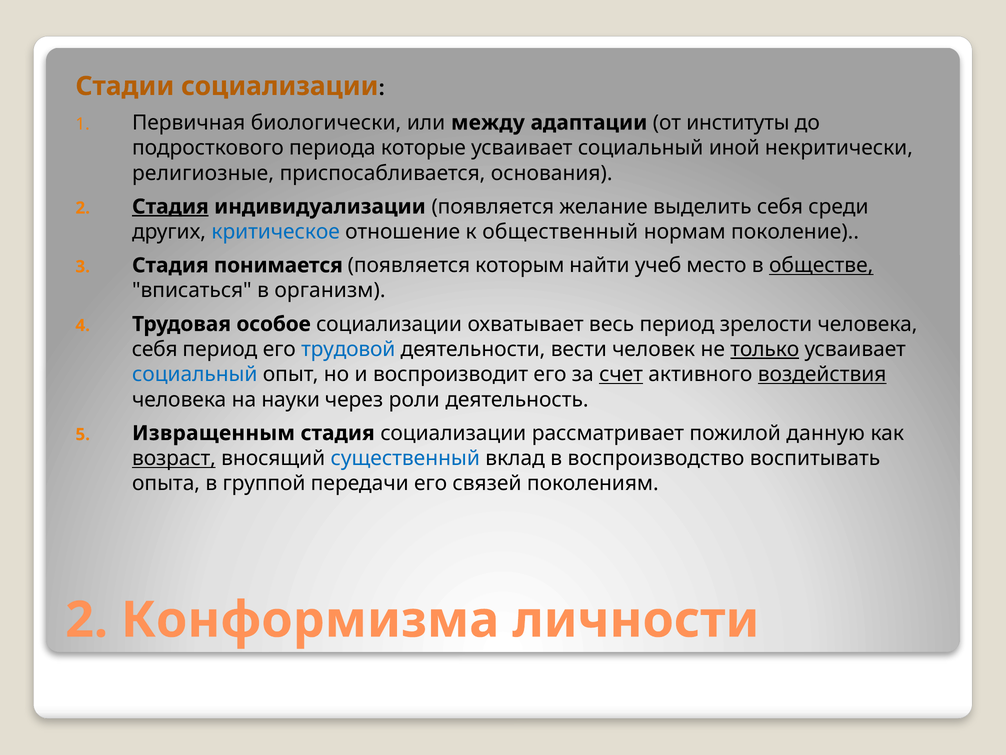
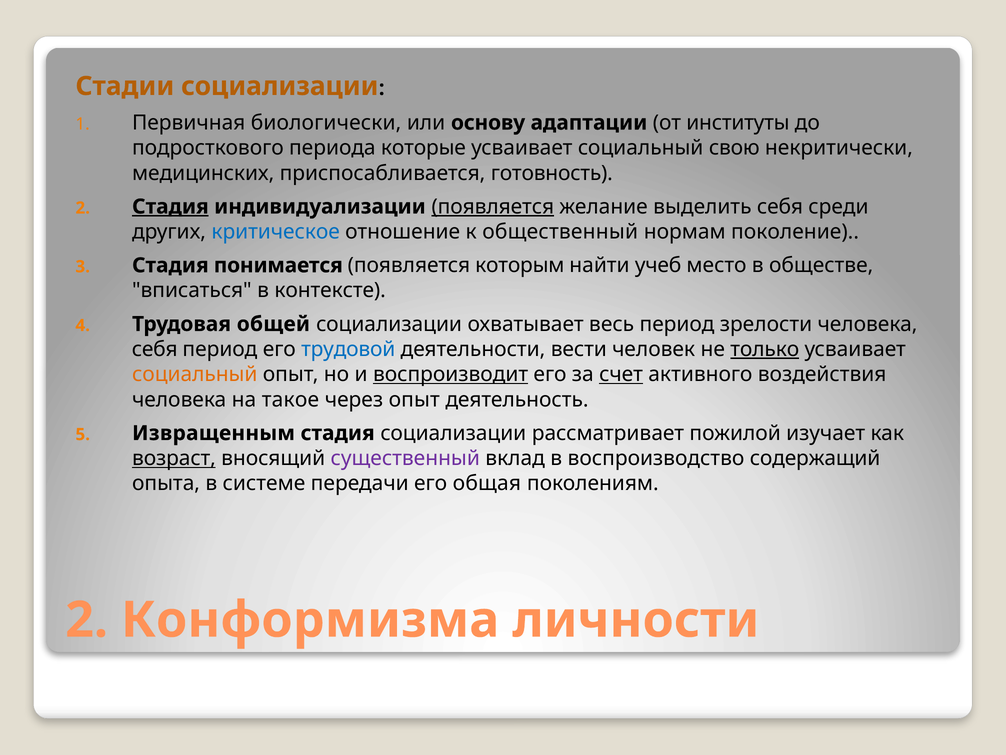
между: между -> основу (488, 123)
иной: иной -> свою (734, 148)
религиозные: религиозные -> медицинских (203, 173)
основания: основания -> готовность (552, 173)
появляется underline: none -> present (493, 207)
обществе underline: present -> none (821, 265)
организм: организм -> контексте (330, 290)
особое: особое -> общей (273, 324)
социальный colour: blue -> orange (195, 374)
воспроизводит underline: none -> present (451, 374)
воздействия underline: present -> none (822, 374)
науки: науки -> такое (290, 399)
через роли: роли -> опыт (414, 399)
данную: данную -> изучает (826, 433)
существенный colour: blue -> purple (405, 458)
воспитывать: воспитывать -> содержащий (815, 458)
группой: группой -> системе (264, 483)
связей: связей -> общая (487, 483)
